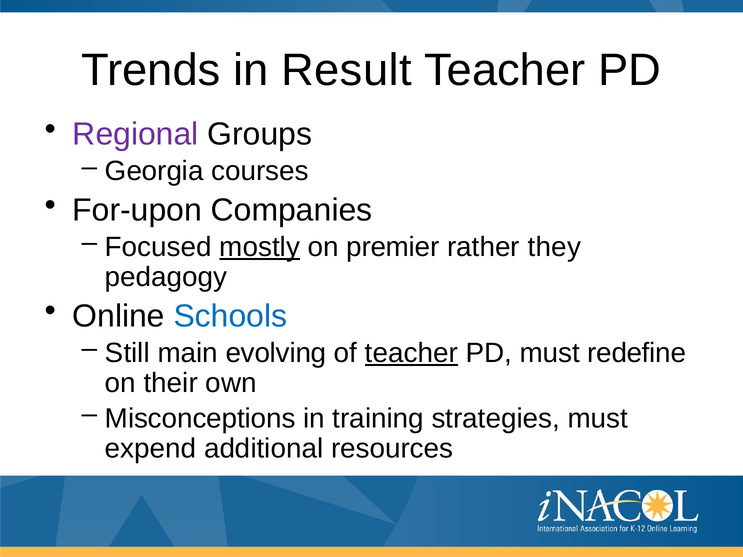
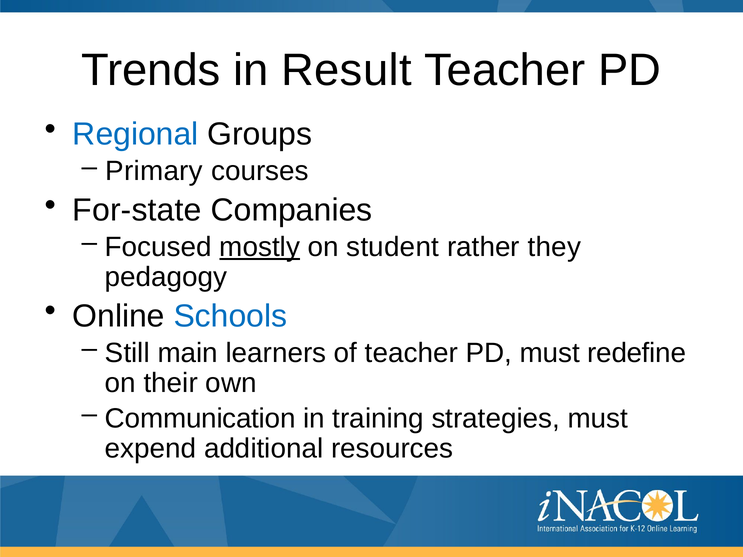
Regional colour: purple -> blue (135, 134)
Georgia: Georgia -> Primary (154, 171)
For-upon: For-upon -> For-state (137, 210)
premier: premier -> student (393, 247)
evolving: evolving -> learners (276, 353)
teacher underline: present -> none (411, 353)
Misconceptions: Misconceptions -> Communication (200, 419)
